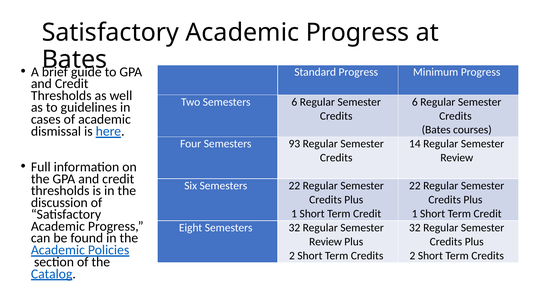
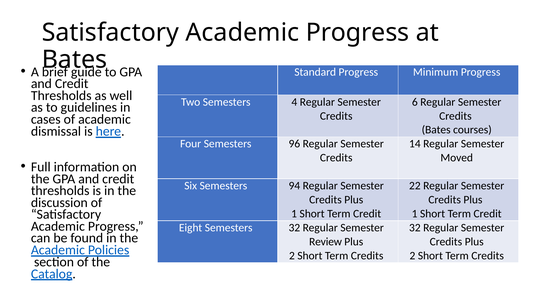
Semesters 6: 6 -> 4 (294, 102)
93: 93 -> 96 (294, 144)
Review: Review -> Moved (457, 158)
Semesters 22: 22 -> 94 (294, 186)
